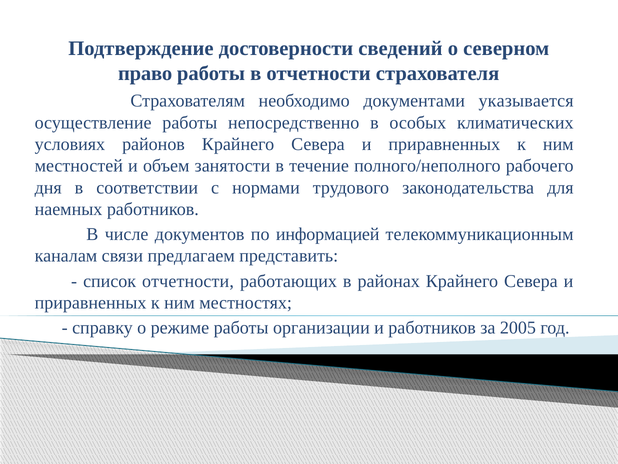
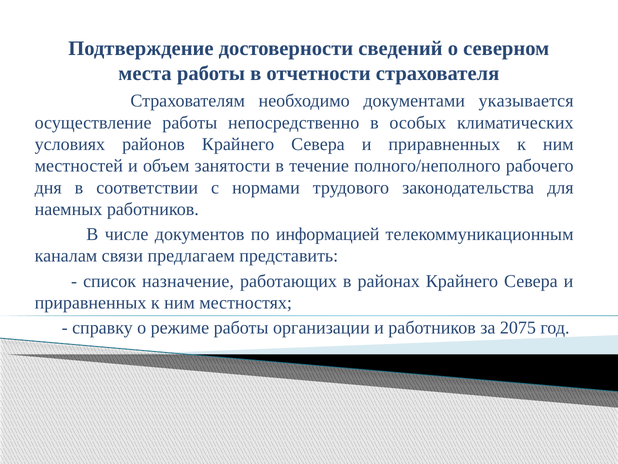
право: право -> места (145, 73)
список отчетности: отчетности -> назначение (188, 281)
2005: 2005 -> 2075 (518, 327)
